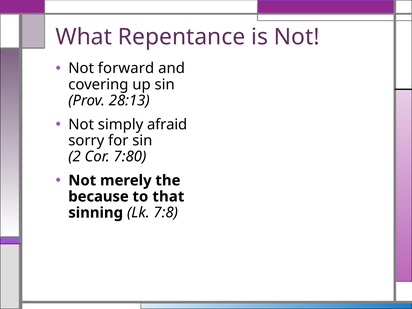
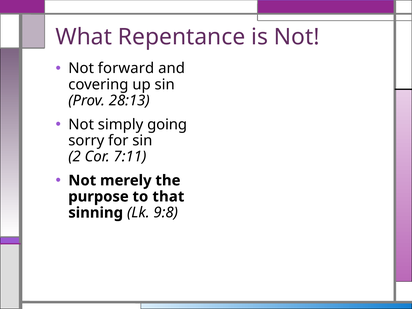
afraid: afraid -> going (167, 124)
7:80: 7:80 -> 7:11 (130, 157)
because: because -> purpose (99, 197)
7:8: 7:8 -> 9:8 (166, 213)
